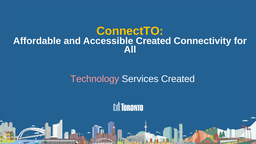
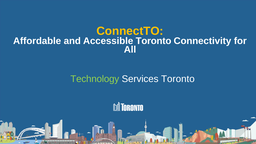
Accessible Created: Created -> Toronto (153, 41)
Technology colour: pink -> light green (95, 79)
Services Created: Created -> Toronto (178, 79)
